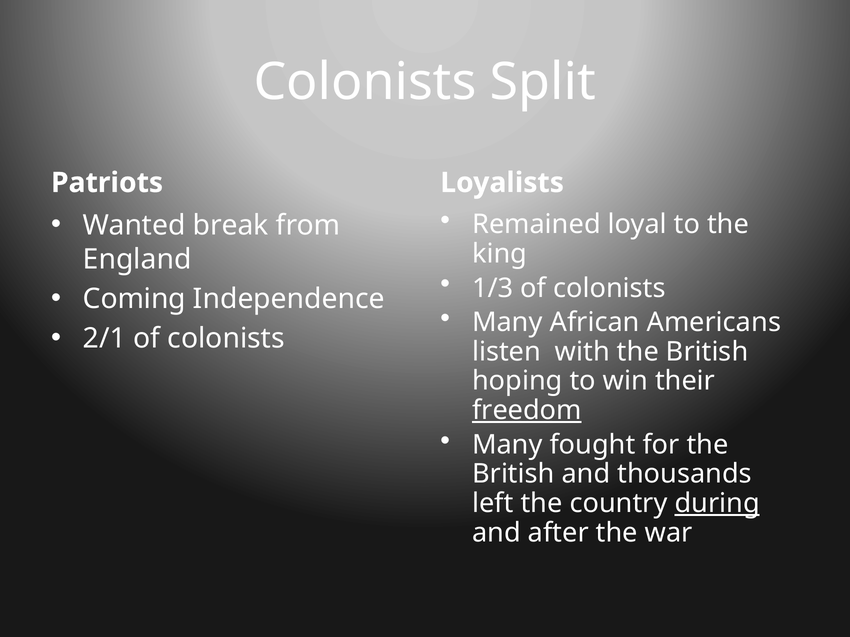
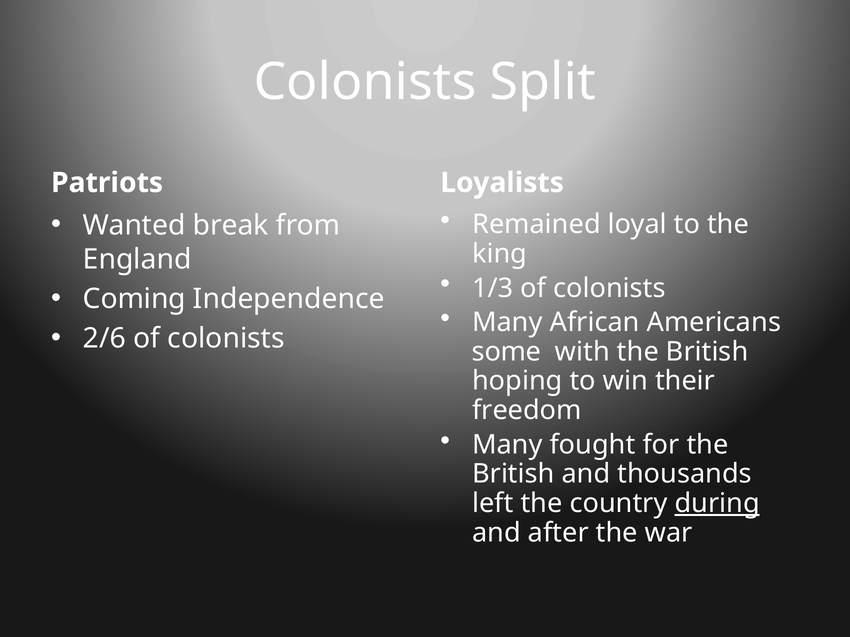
2/1: 2/1 -> 2/6 (104, 339)
listen: listen -> some (507, 352)
freedom underline: present -> none (527, 411)
